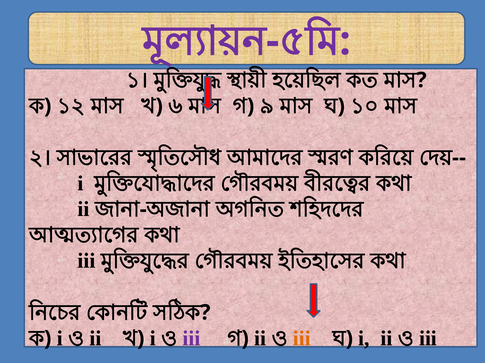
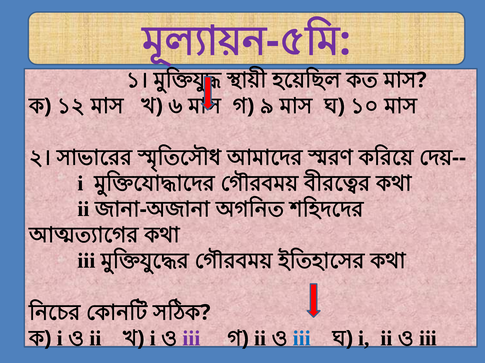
iii colour: orange -> blue (302, 339)
